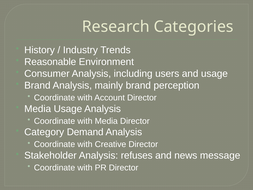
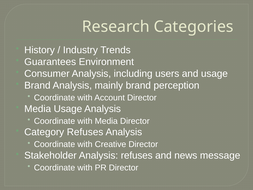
Reasonable: Reasonable -> Guarantees (50, 62)
Category Demand: Demand -> Refuses (85, 132)
